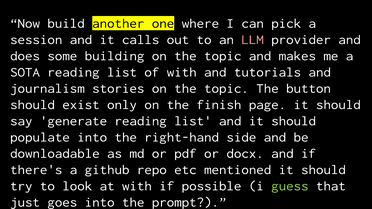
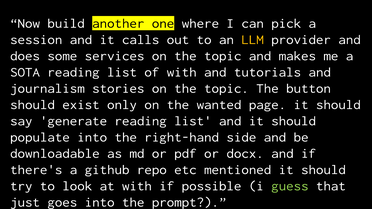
LLM colour: pink -> yellow (253, 40)
building: building -> services (115, 56)
finish: finish -> wanted (219, 105)
